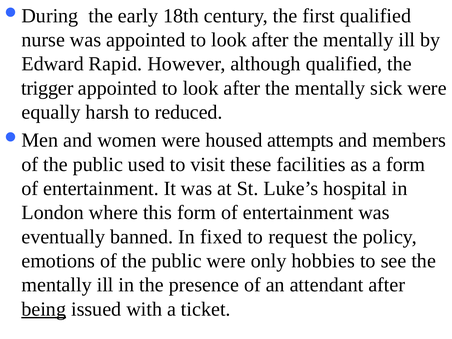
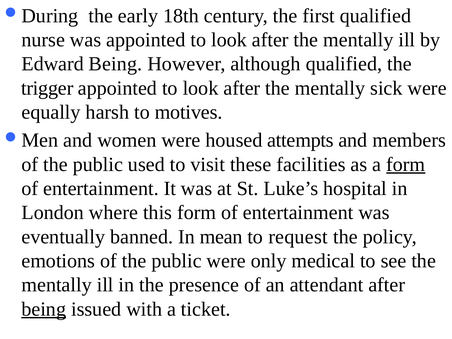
Edward Rapid: Rapid -> Being (115, 64)
reduced: reduced -> motives (189, 112)
form underline: none -> present (406, 164)
fixed: fixed -> mean (221, 237)
hobbies: hobbies -> medical (323, 261)
